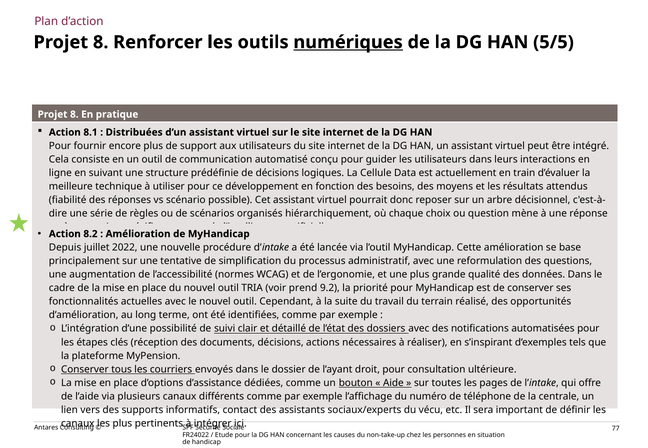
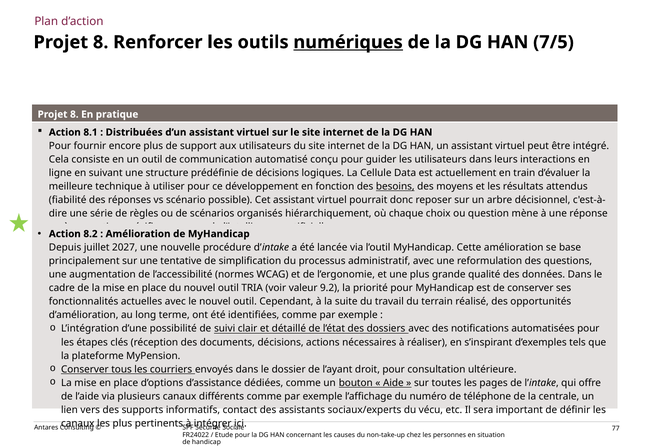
5/5: 5/5 -> 7/5 (553, 42)
besoins underline: none -> present (395, 187)
2022: 2022 -> 2027 (125, 248)
prend: prend -> valeur (303, 288)
